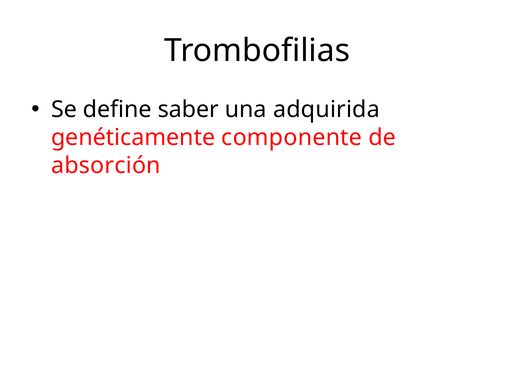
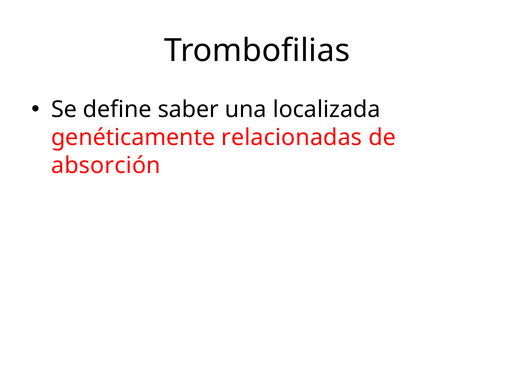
adquirida: adquirida -> localizada (327, 110)
componente: componente -> relacionadas (292, 138)
